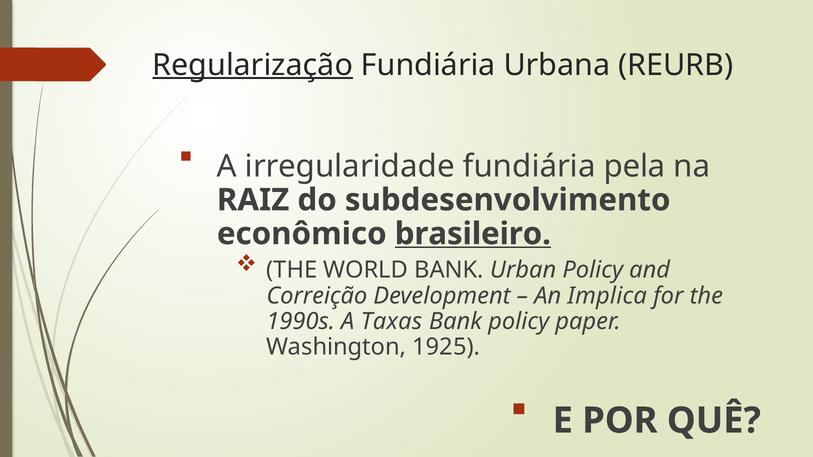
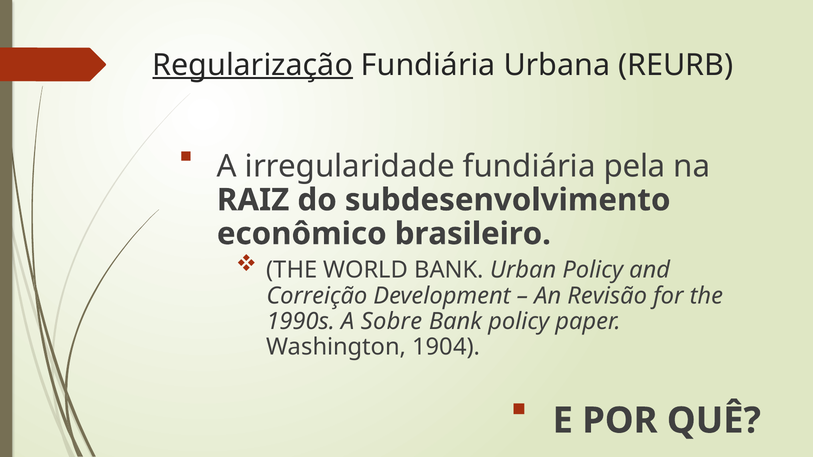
brasileiro underline: present -> none (473, 234)
Implica: Implica -> Revisão (607, 296)
Taxas: Taxas -> Sobre (391, 322)
1925: 1925 -> 1904 (446, 347)
